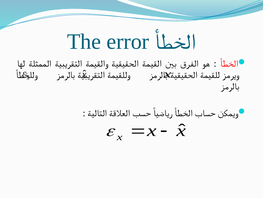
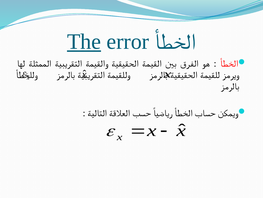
The underline: none -> present (84, 42)
